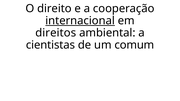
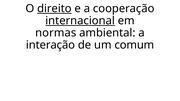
direito underline: none -> present (54, 9)
direitos: direitos -> normas (56, 33)
cientistas: cientistas -> interação (50, 45)
